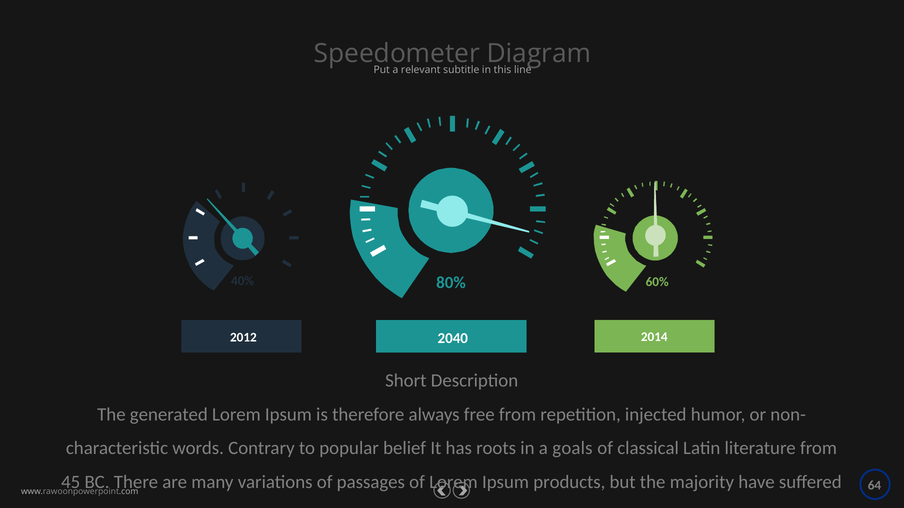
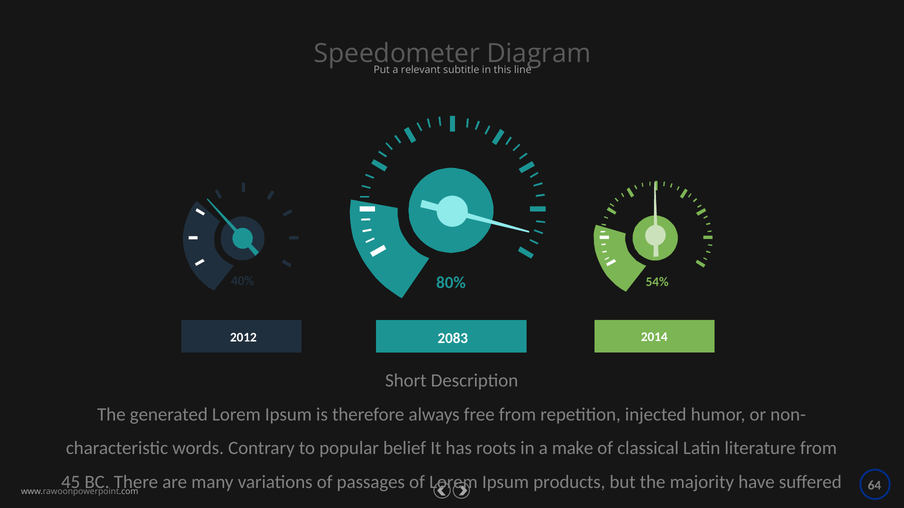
60%: 60% -> 54% (657, 282)
2040: 2040 -> 2083 (453, 339)
goals: goals -> make (573, 449)
